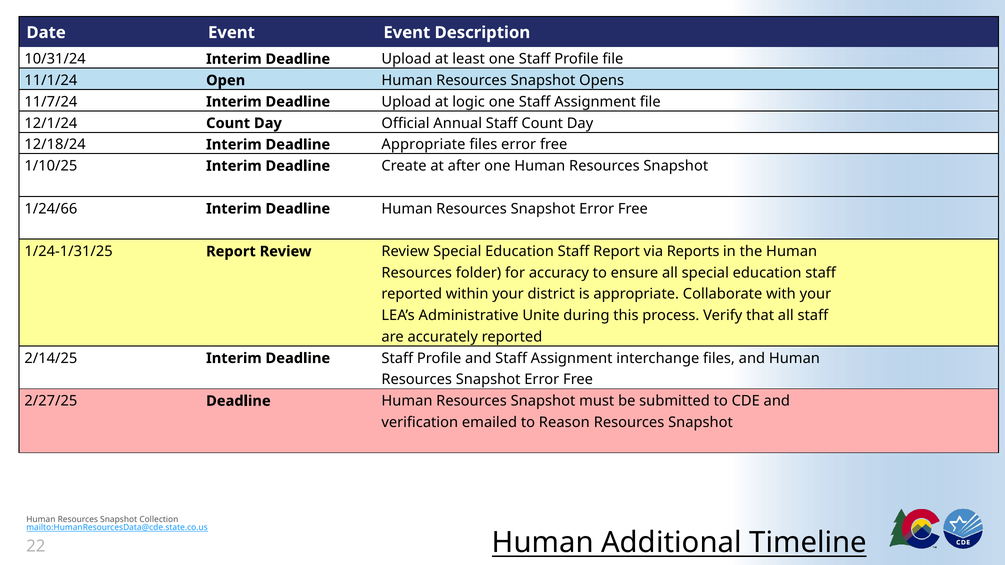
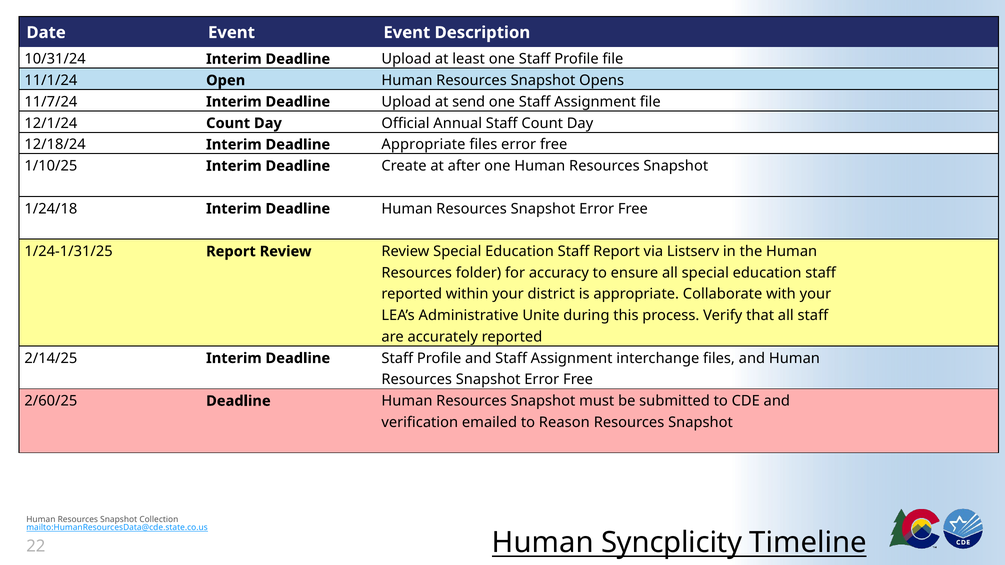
logic: logic -> send (469, 102)
1/24/66: 1/24/66 -> 1/24/18 (51, 209)
Reports: Reports -> Listserv (693, 252)
2/27/25: 2/27/25 -> 2/60/25 (51, 401)
Additional: Additional -> Syncplicity (672, 543)
